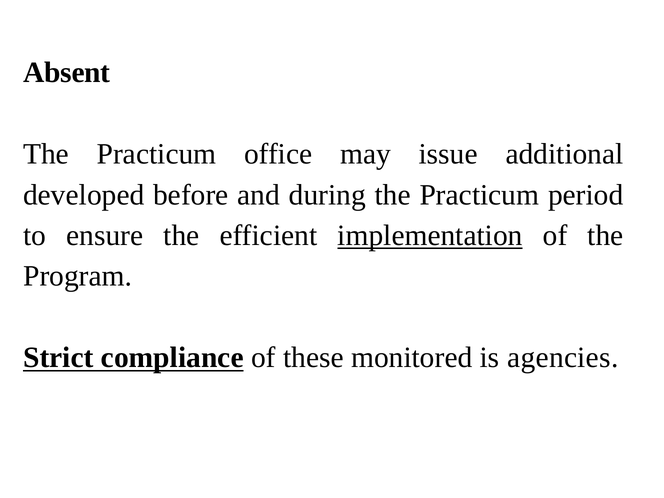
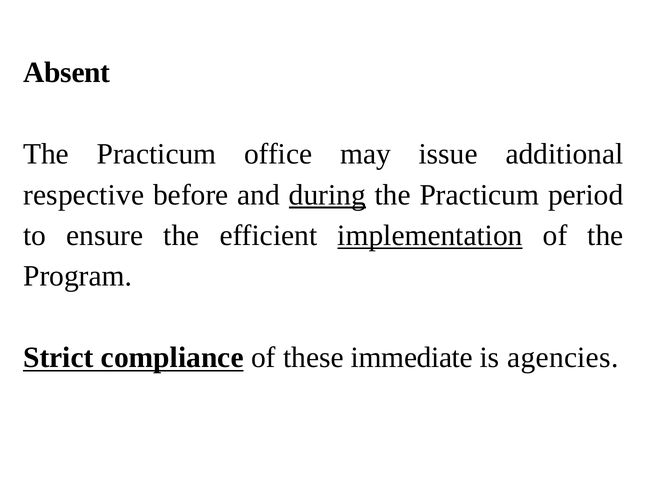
developed: developed -> respective (84, 195)
during underline: none -> present (327, 195)
monitored: monitored -> immediate (412, 358)
